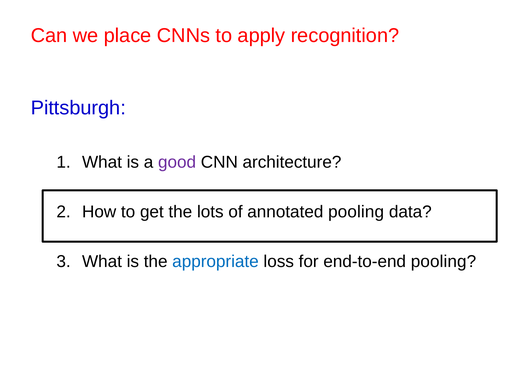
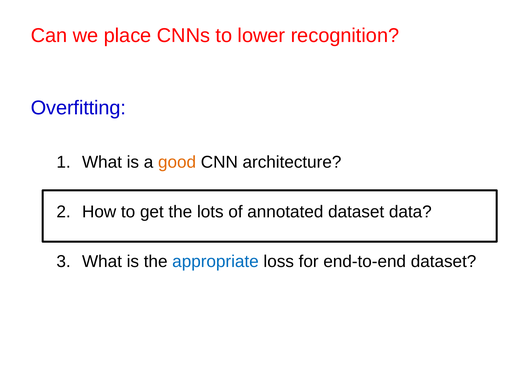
apply: apply -> lower (261, 36)
Pittsburgh: Pittsburgh -> Overfitting (78, 108)
good colour: purple -> orange (177, 162)
annotated pooling: pooling -> dataset (356, 212)
end-to-end pooling: pooling -> dataset (444, 261)
